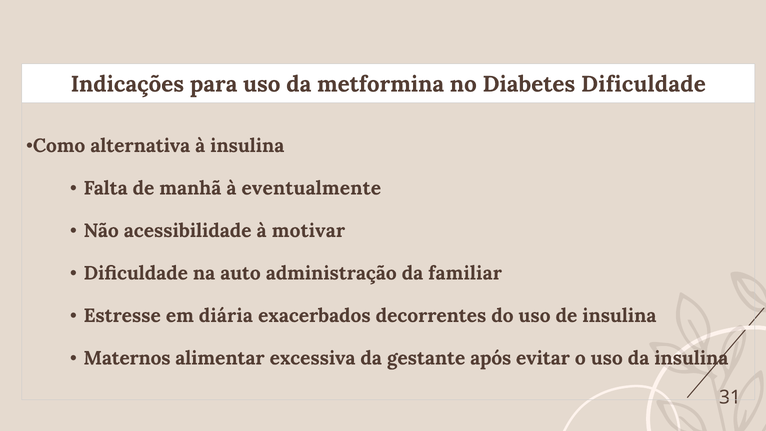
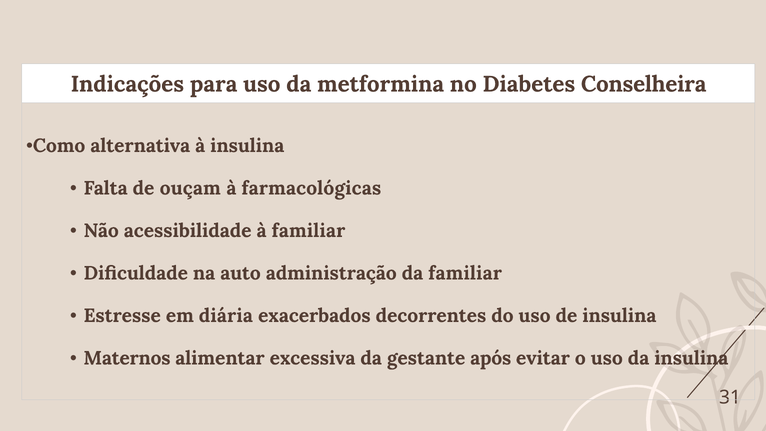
Diabetes Dificuldade: Dificuldade -> Conselheira (644, 84)
manhã: manhã -> ouçam (190, 188)
eventualmente: eventualmente -> farmacológicas (311, 188)
à motivar: motivar -> familiar (308, 231)
